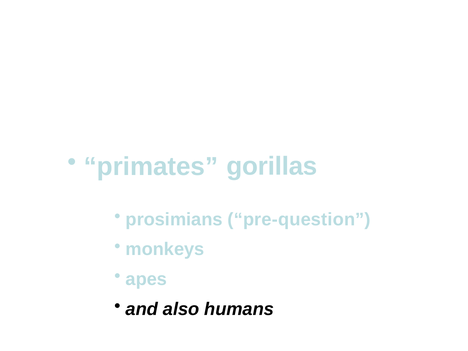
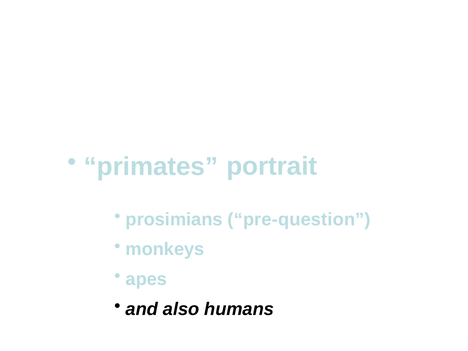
gorillas: gorillas -> portrait (272, 166)
